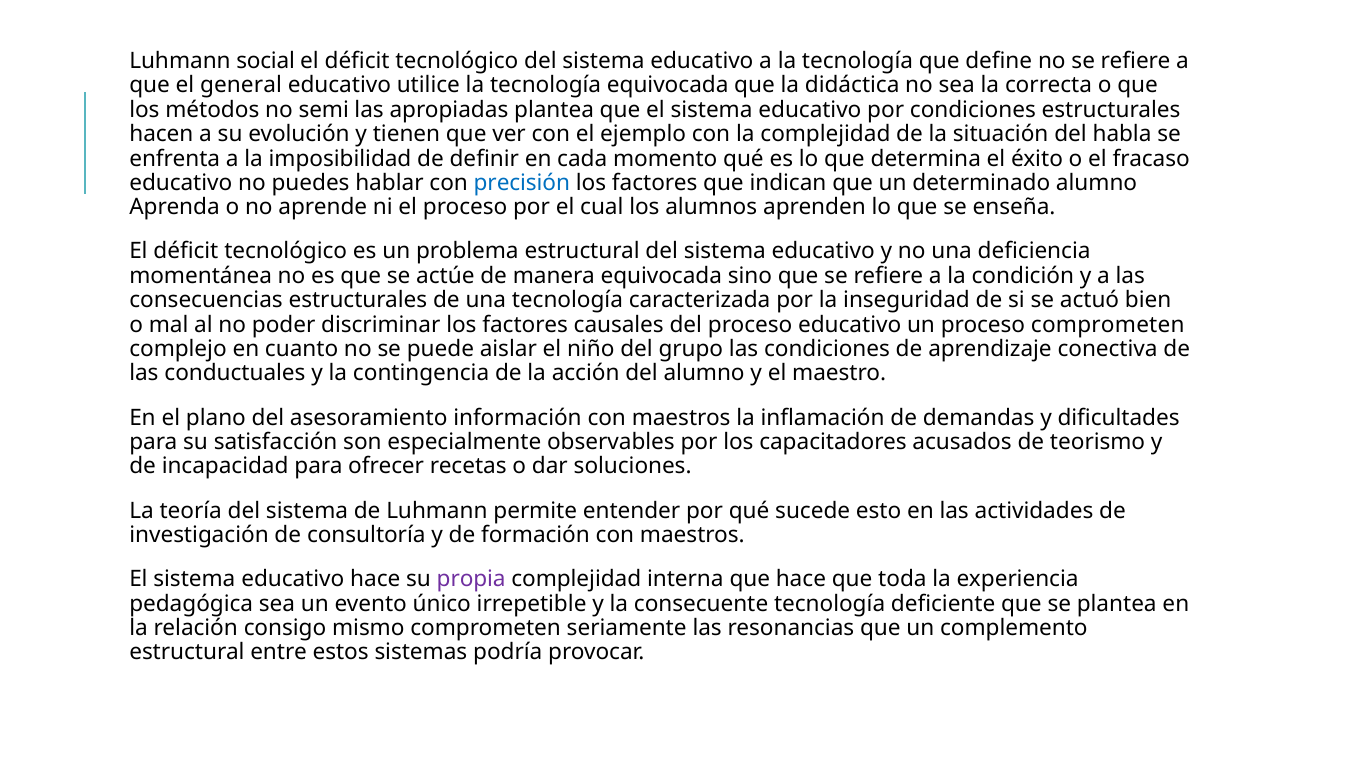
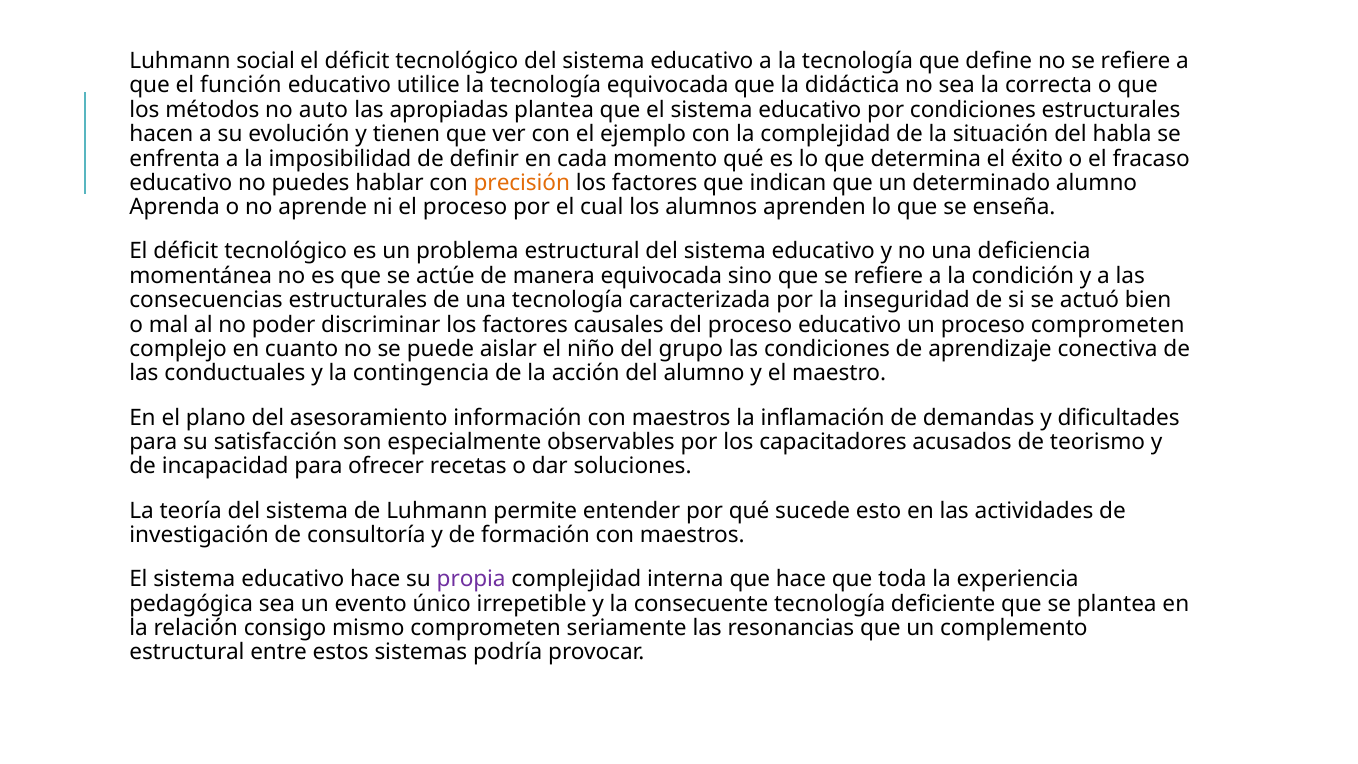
general: general -> función (241, 85)
semi: semi -> auto (324, 110)
precisión colour: blue -> orange (522, 183)
